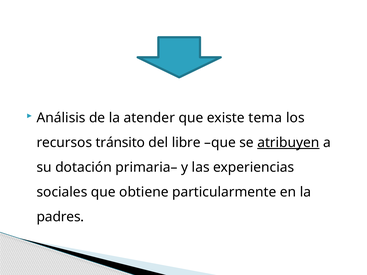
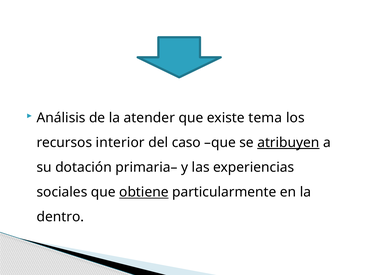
tránsito: tránsito -> interior (120, 143)
libre: libre -> caso (186, 143)
obtiene underline: none -> present (144, 192)
padres: padres -> dentro (60, 217)
